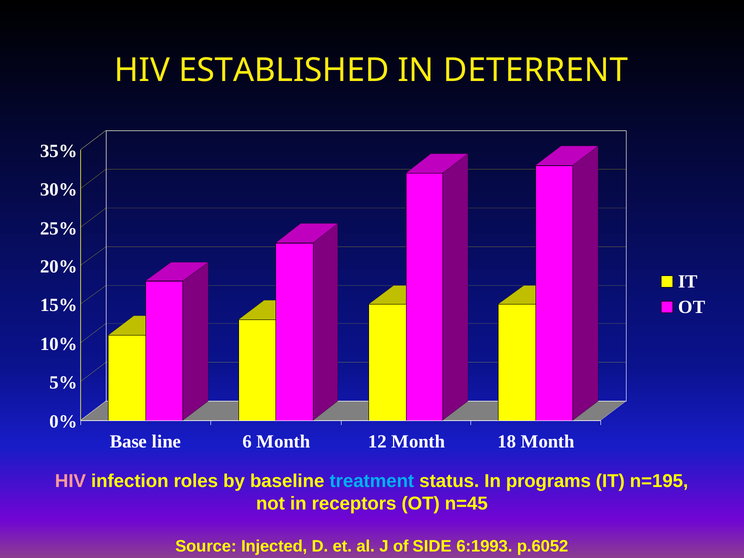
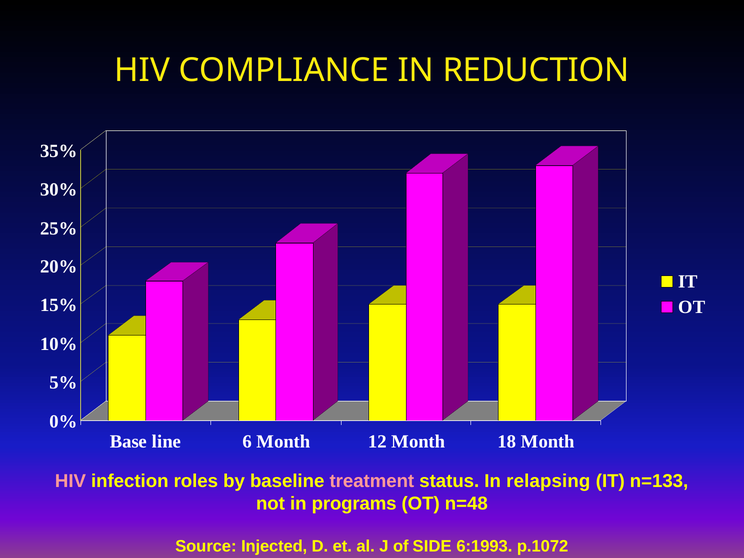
ESTABLISHED: ESTABLISHED -> COMPLIANCE (284, 70)
DETERRENT: DETERRENT -> REDUCTION (536, 70)
treatment colour: light blue -> pink (372, 481)
programs: programs -> relapsing (548, 481)
n=195: n=195 -> n=133 (659, 481)
receptors: receptors -> programs (354, 504)
n=45: n=45 -> n=48 (466, 504)
p.6052: p.6052 -> p.1072 (543, 546)
